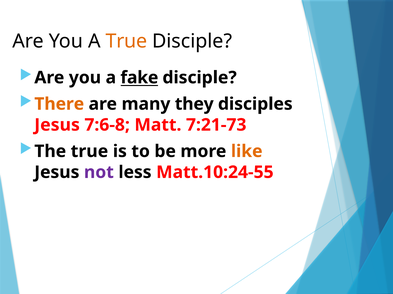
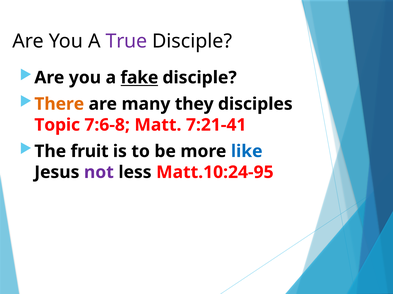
True colour: orange -> purple (126, 41)
Jesus: Jesus -> Topic (57, 125)
7:21-73: 7:21-73 -> 7:21-41 (216, 125)
The true: true -> fruit (90, 152)
like colour: orange -> blue (247, 152)
Matt.10:24-55: Matt.10:24-55 -> Matt.10:24-95 (215, 173)
